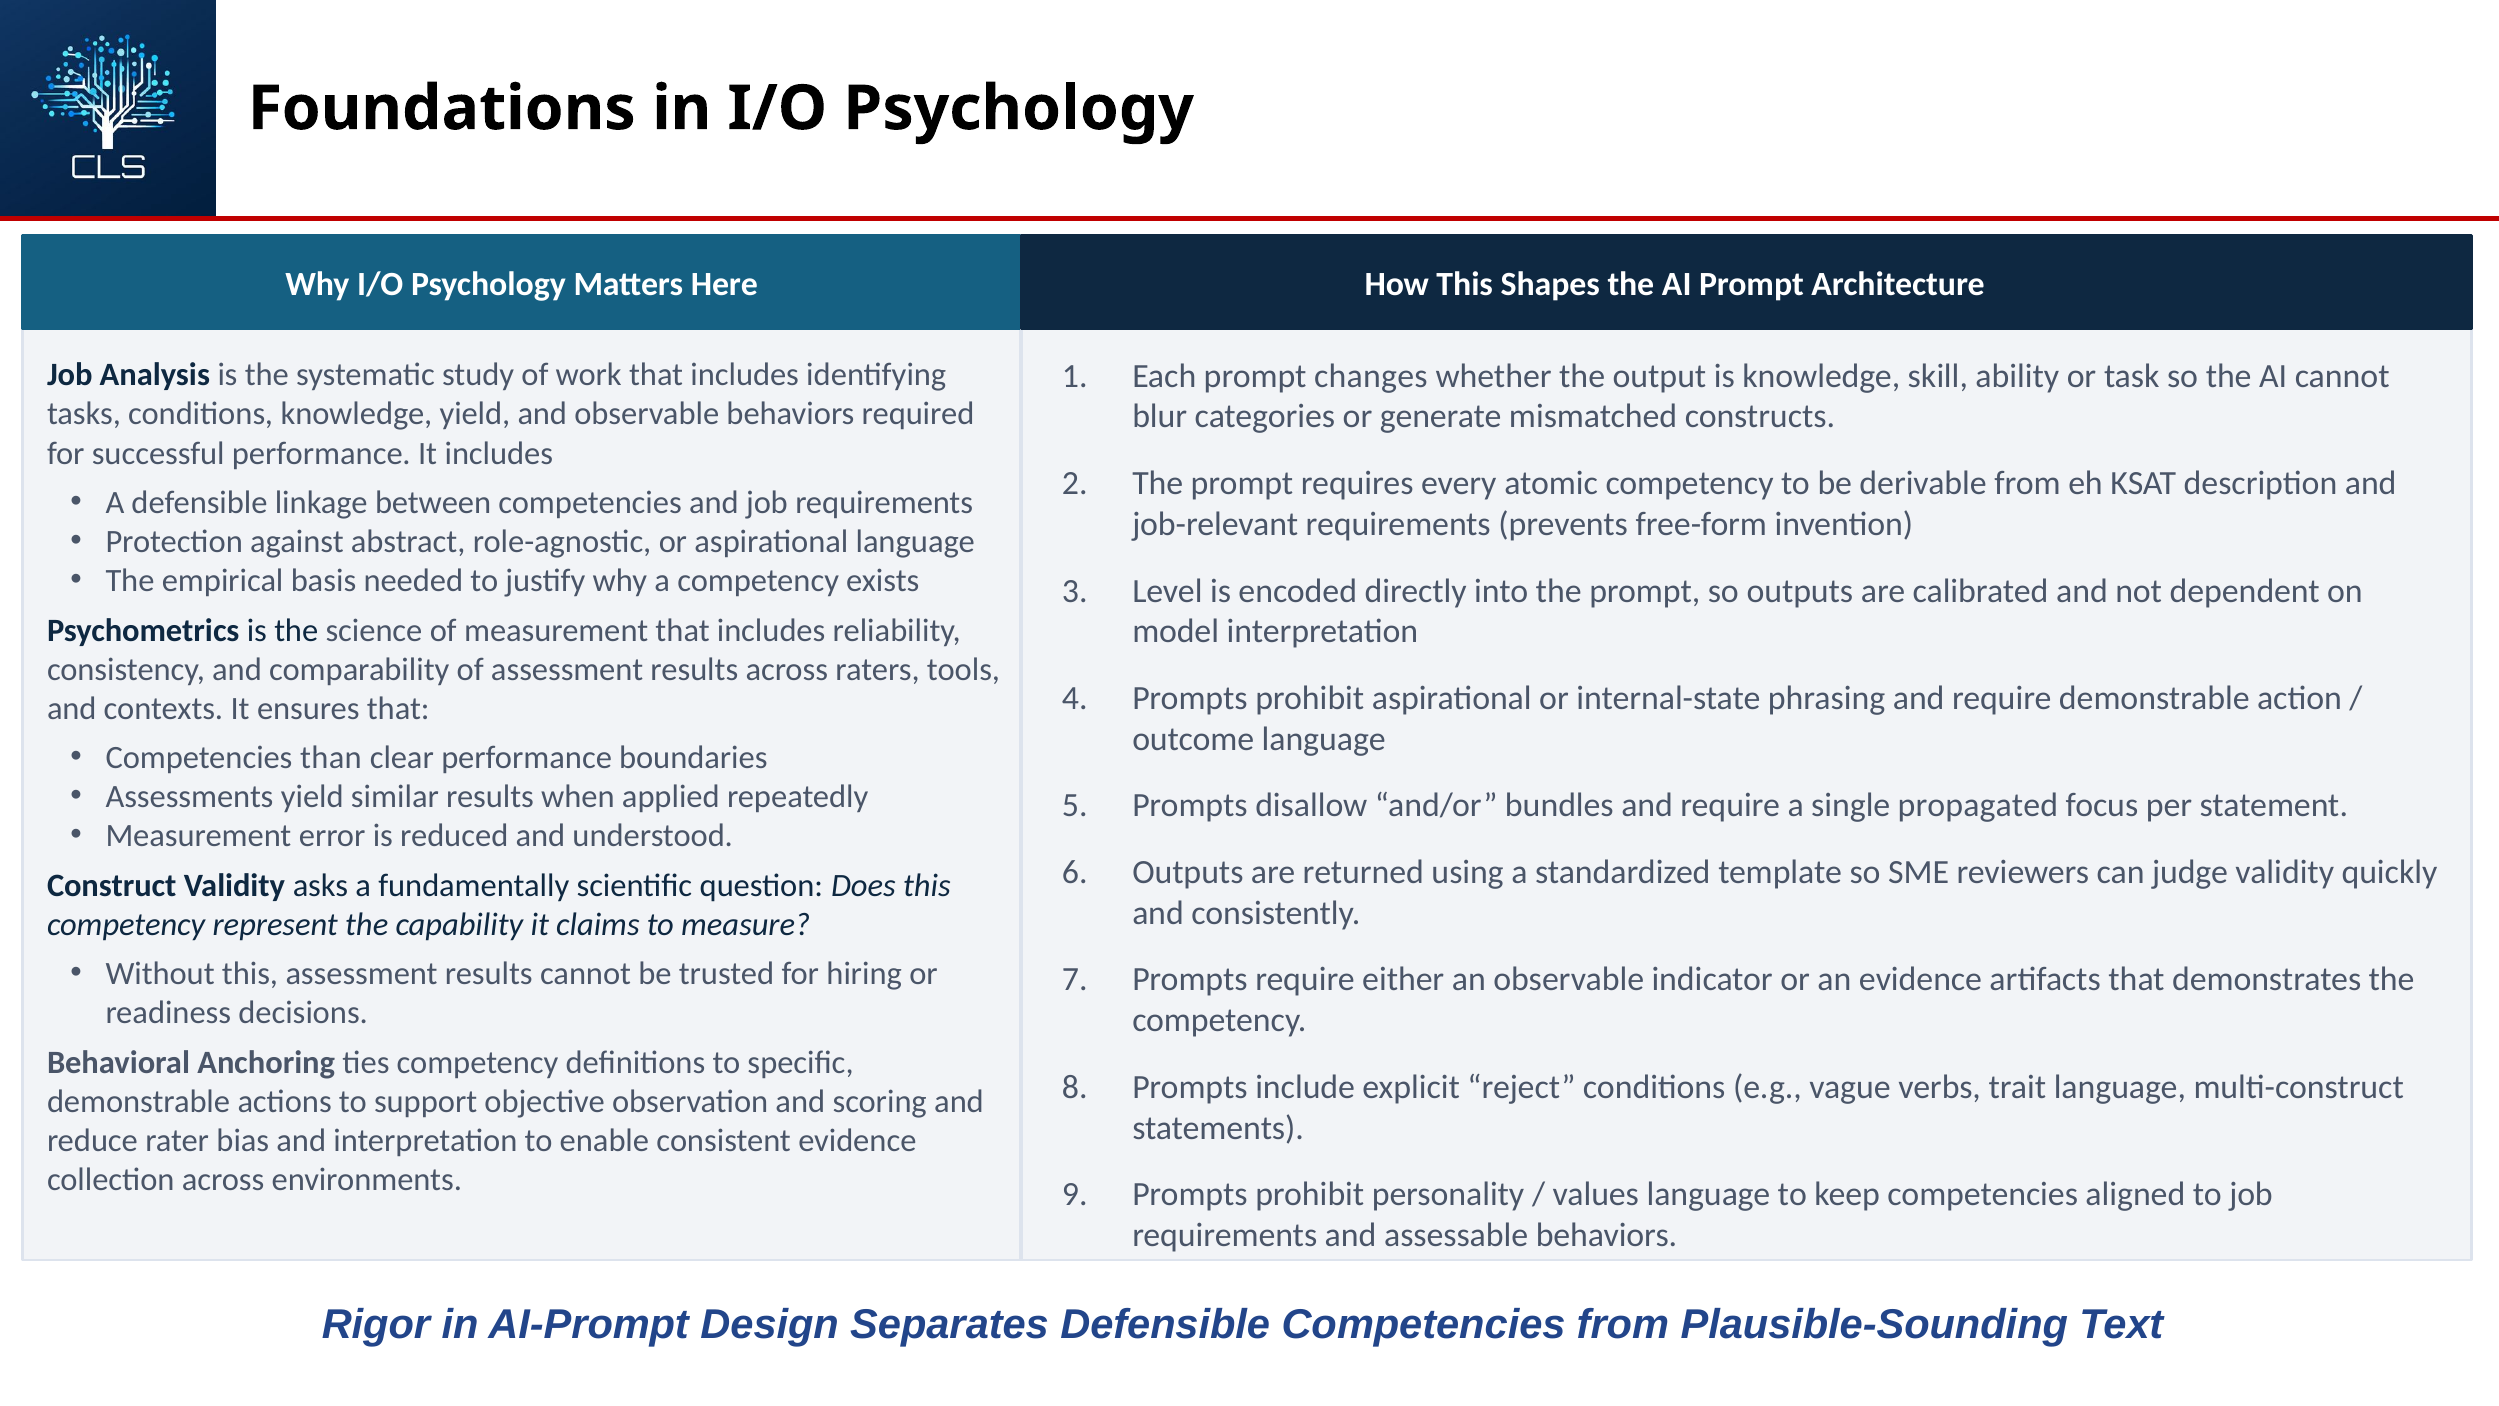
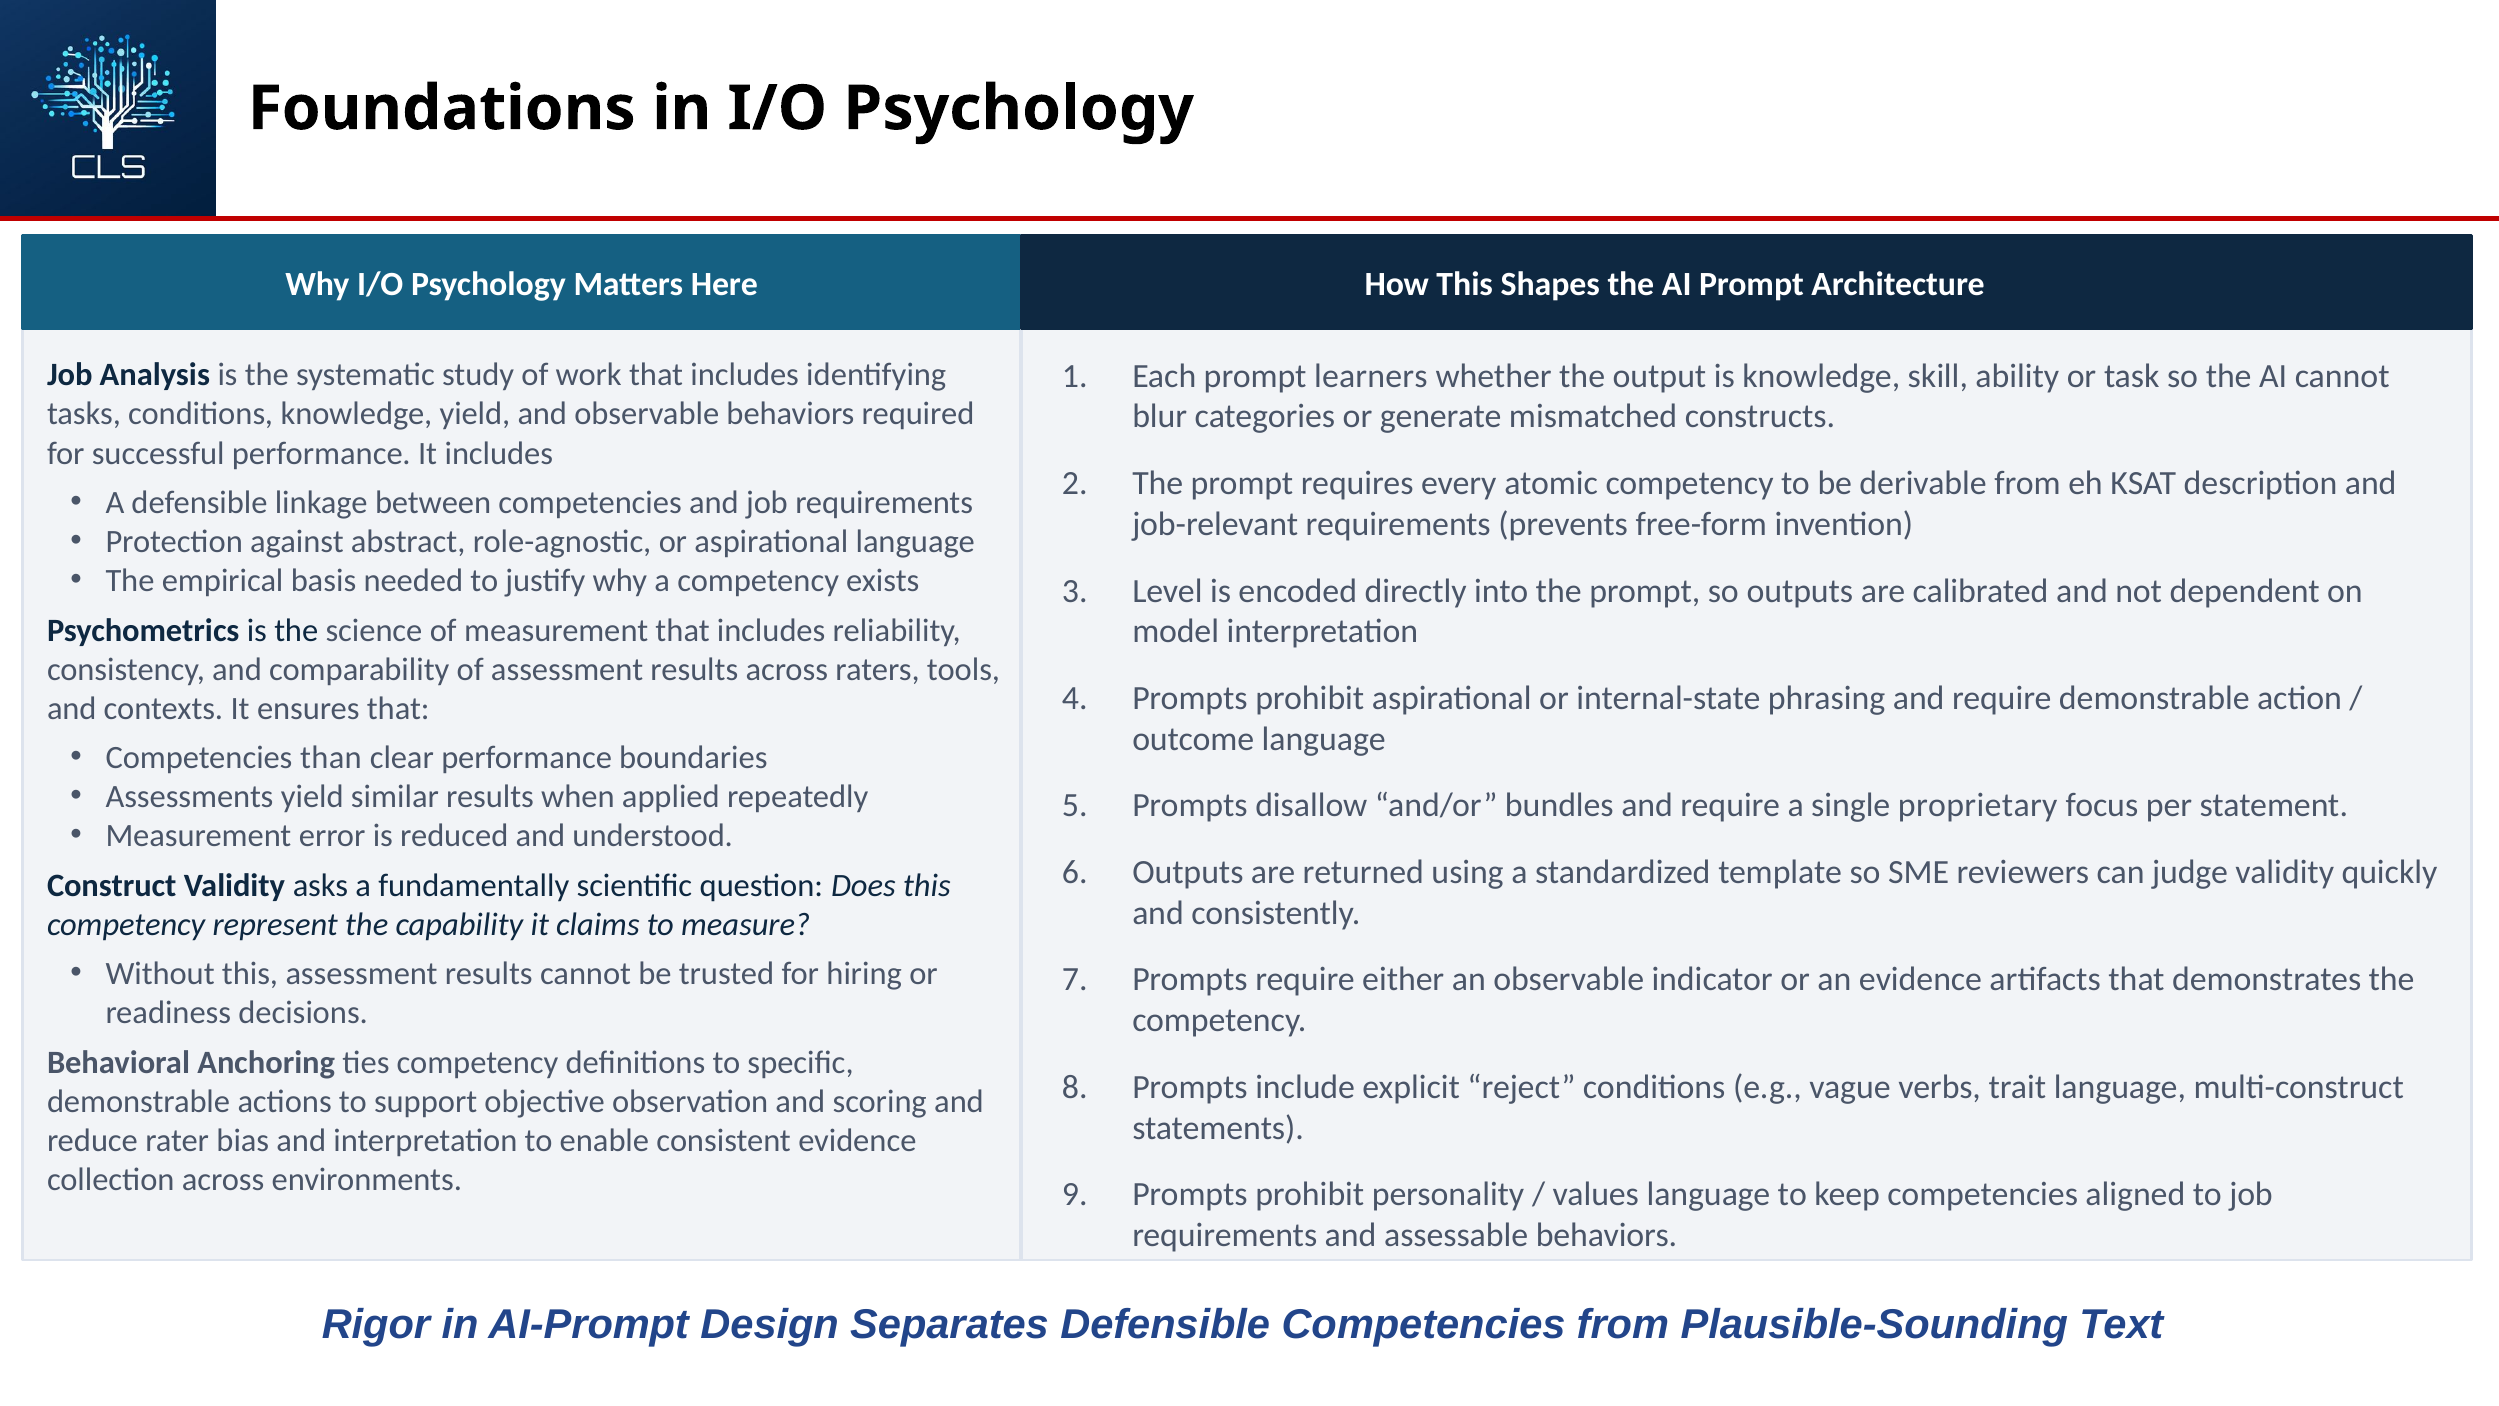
changes: changes -> learners (1371, 376)
propagated: propagated -> proprietary (1978, 806)
